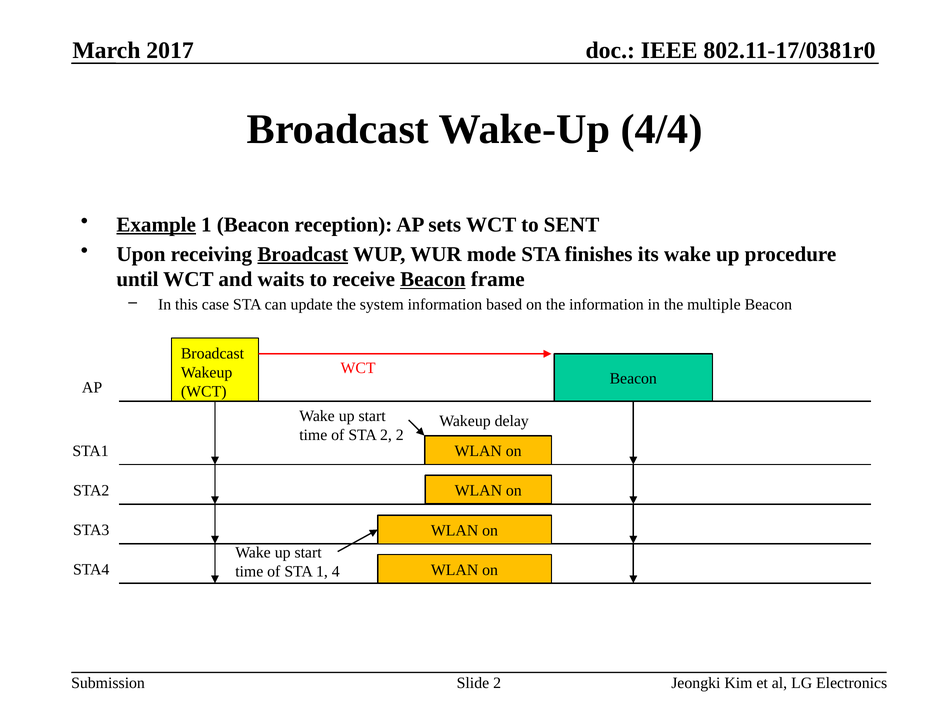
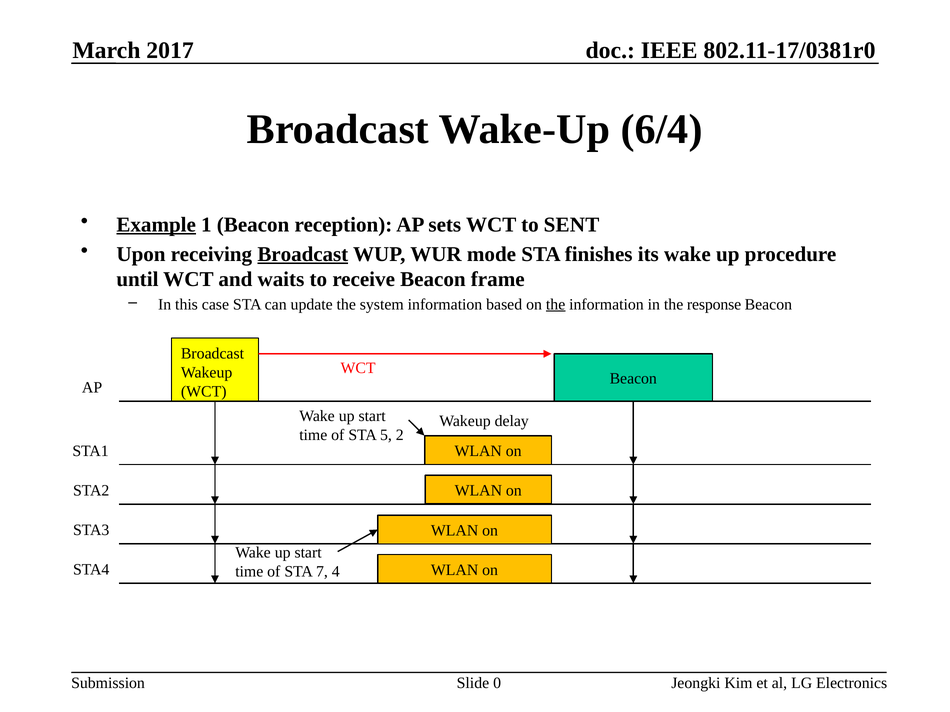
4/4: 4/4 -> 6/4 (662, 130)
Beacon underline: present -> none (433, 280)
the underline: none -> present (556, 305)
multiple: multiple -> response (714, 305)
STA 2: 2 -> 5 (386, 435)
STA 1: 1 -> 7 (322, 572)
Slide 2: 2 -> 0 (497, 683)
